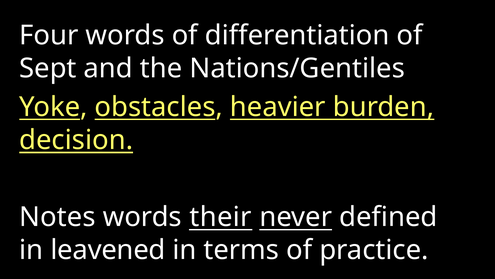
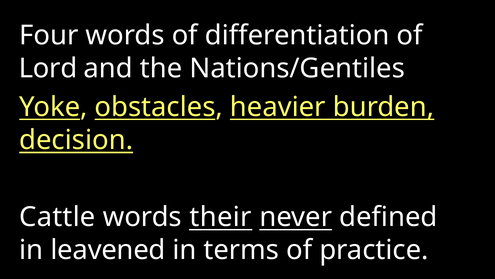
Sept: Sept -> Lord (48, 68)
Notes: Notes -> Cattle (57, 217)
